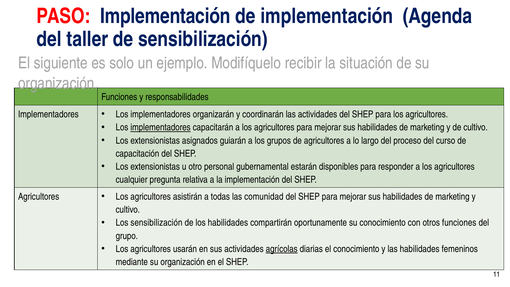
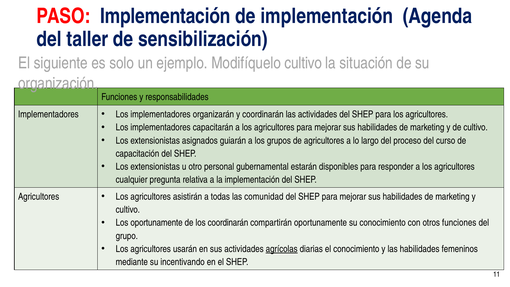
Modifíquelo recibir: recibir -> cultivo (303, 63)
implementadores underline: present -> none (161, 127)
Los sensibilización: sensibilización -> oportunamente (157, 223)
los habilidades: habilidades -> coordinarán (228, 223)
mediante su organización: organización -> incentivando (183, 262)
